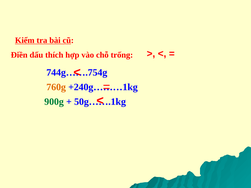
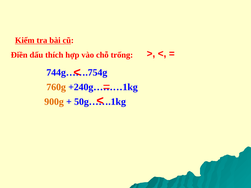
900g colour: green -> orange (54, 102)
